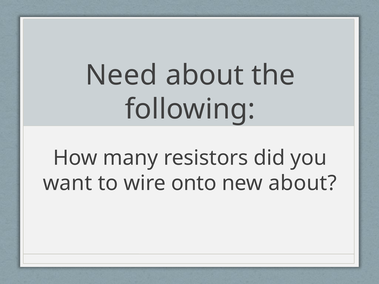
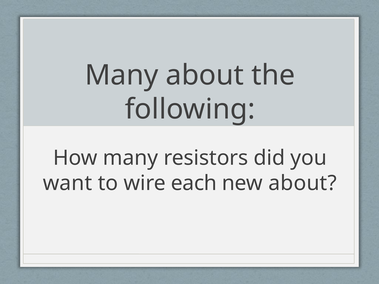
Need: Need -> Many (122, 75)
onto: onto -> each (194, 183)
